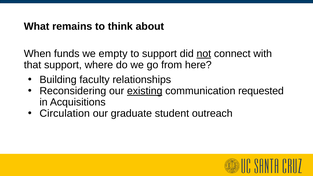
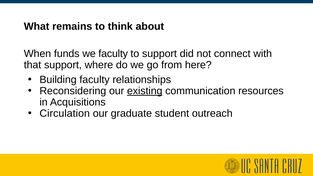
we empty: empty -> faculty (113, 54)
not underline: present -> none (204, 54)
requested: requested -> resources (261, 91)
